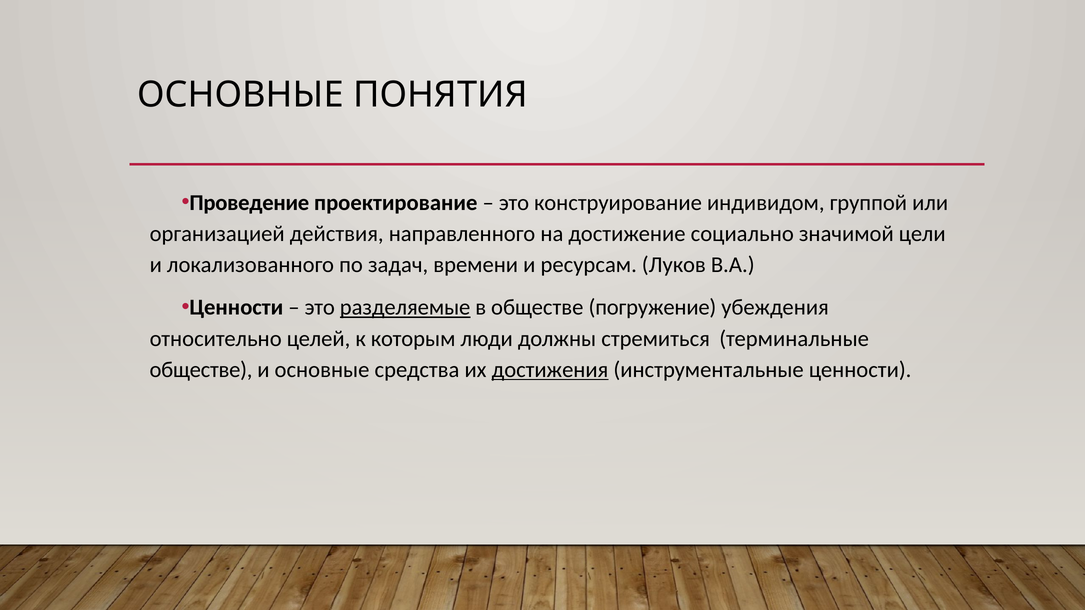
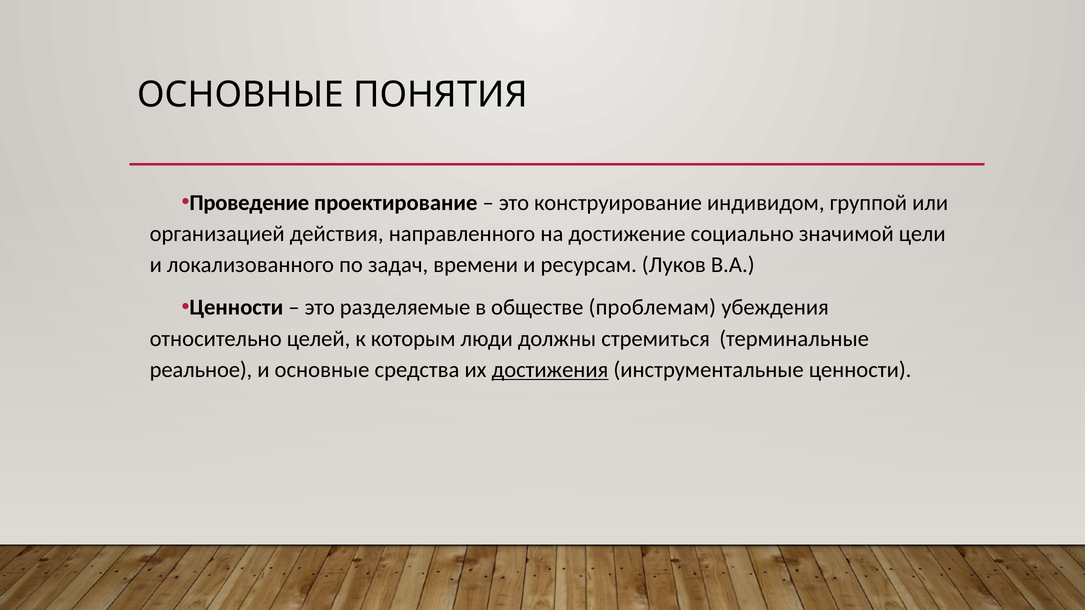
разделяемые underline: present -> none (405, 308)
погружение: погружение -> проблемам (652, 308)
обществе: обществе -> реальное (201, 370)
